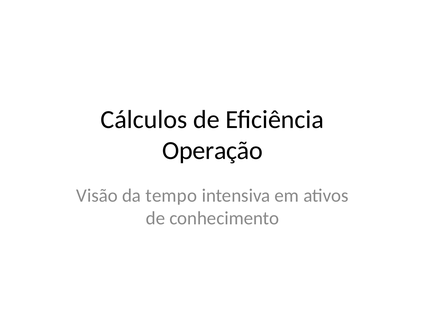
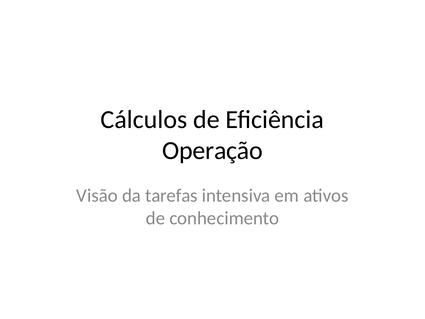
tempo: tempo -> tarefas (171, 195)
